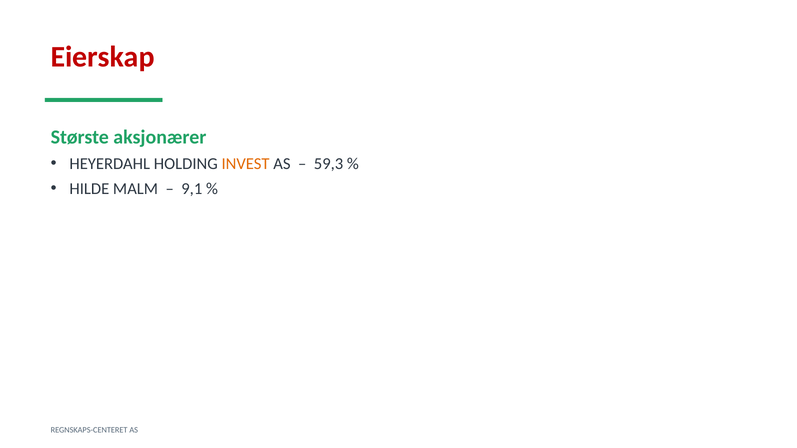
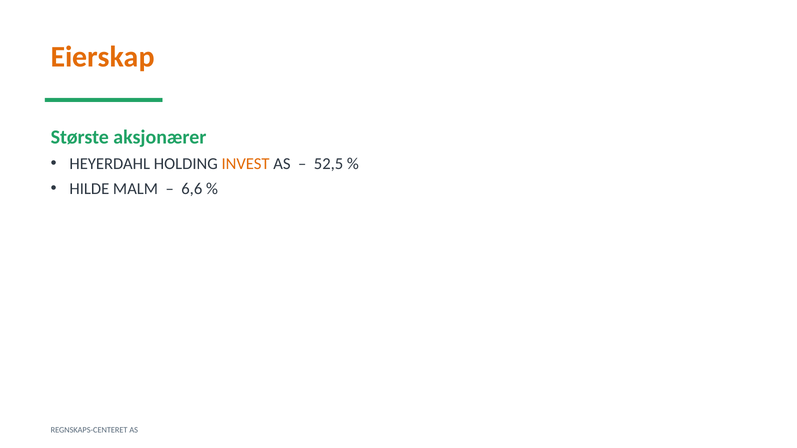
Eierskap colour: red -> orange (103, 57)
59,3: 59,3 -> 52,5 (329, 164)
9,1: 9,1 -> 6,6 (192, 189)
